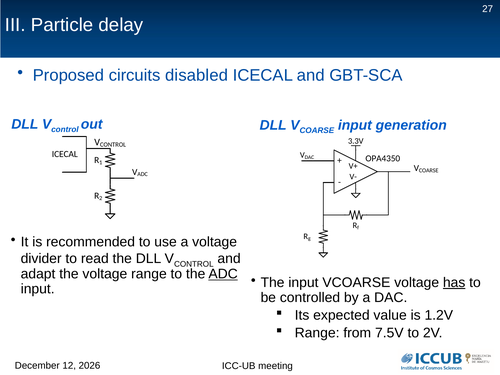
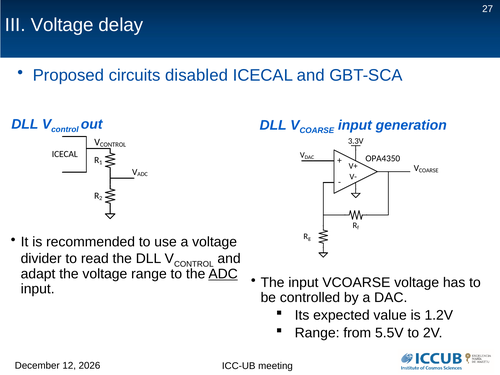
III Particle: Particle -> Voltage (62, 25)
has underline: present -> none (454, 283)
7.5V: 7.5V -> 5.5V (389, 333)
